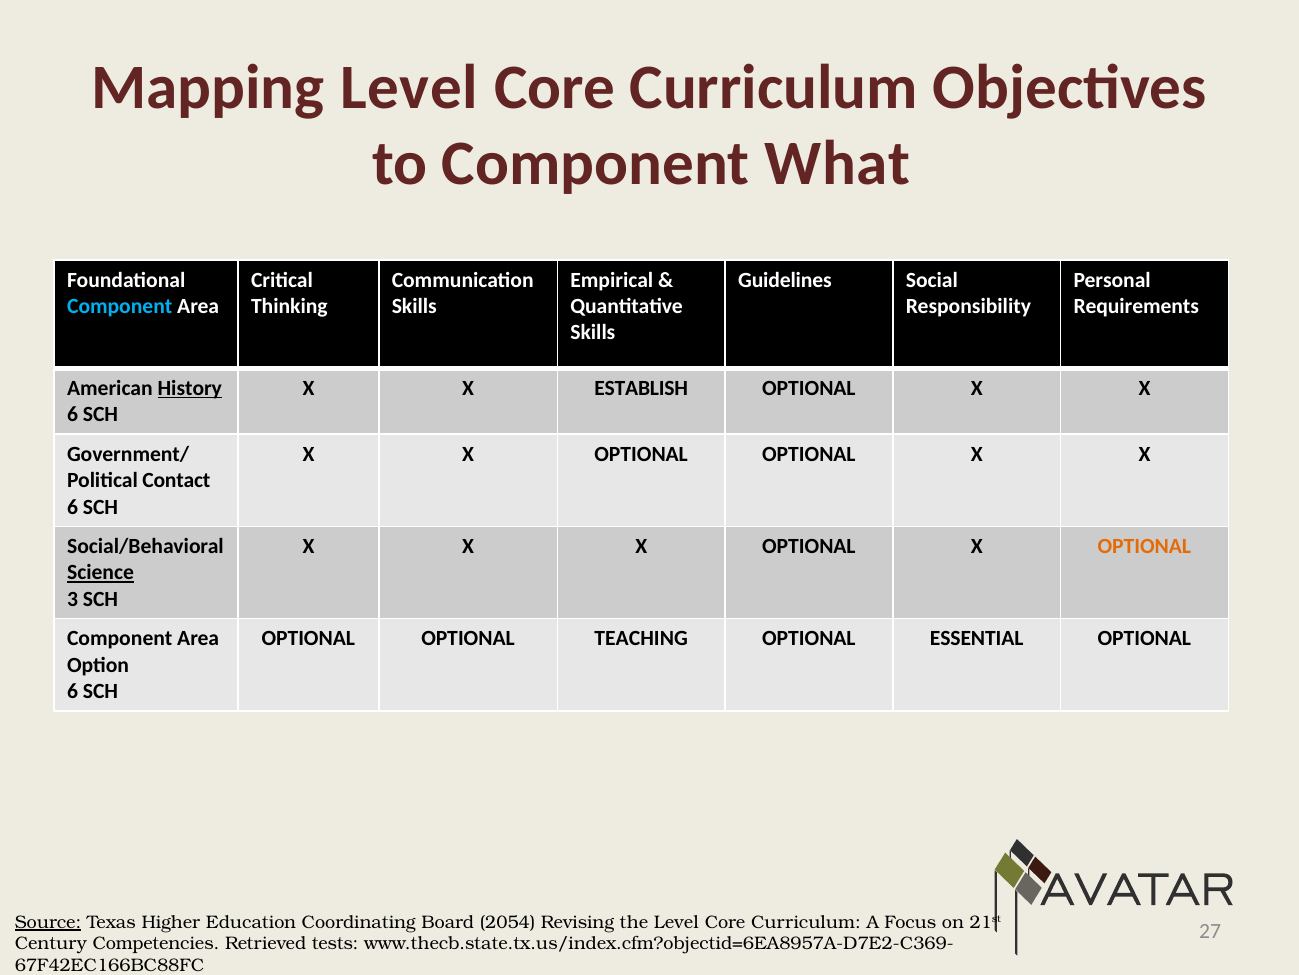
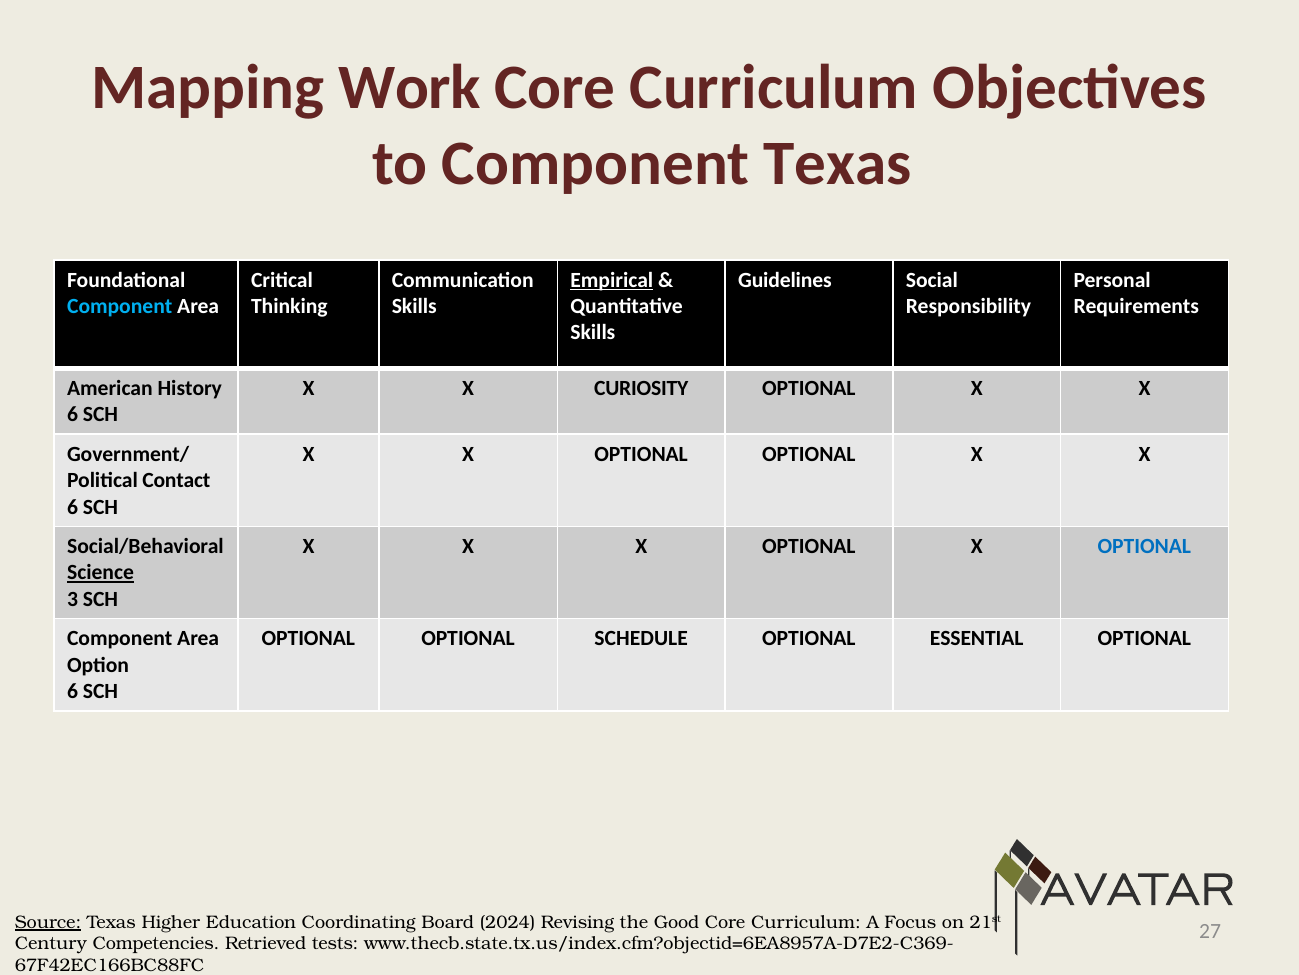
Mapping Level: Level -> Work (410, 88)
Component What: What -> Texas (838, 164)
Empirical underline: none -> present (612, 280)
History underline: present -> none (190, 388)
ESTABLISH: ESTABLISH -> CURIOSITY (641, 388)
OPTIONAL colour: orange -> blue (1144, 546)
TEACHING: TEACHING -> SCHEDULE (641, 638)
2054: 2054 -> 2024 (508, 921)
the Level: Level -> Good (677, 921)
